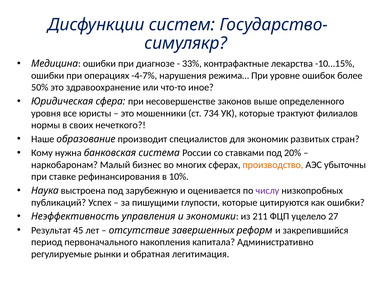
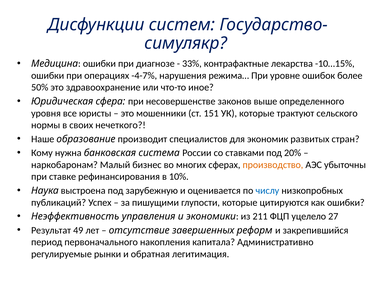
734: 734 -> 151 (211, 113)
филиалов: филиалов -> сельского (337, 113)
числу colour: purple -> blue (267, 191)
45: 45 -> 49 (78, 230)
